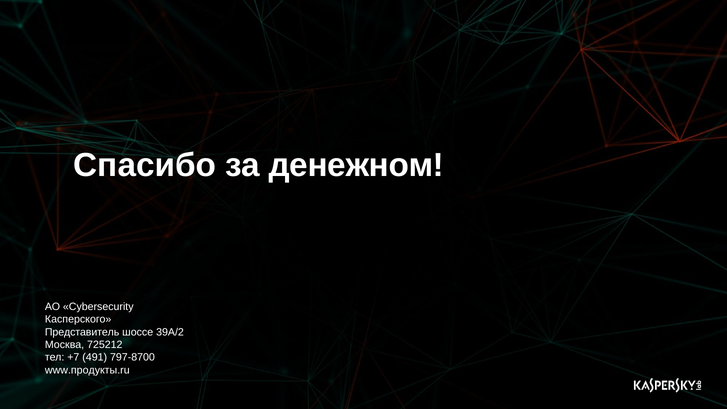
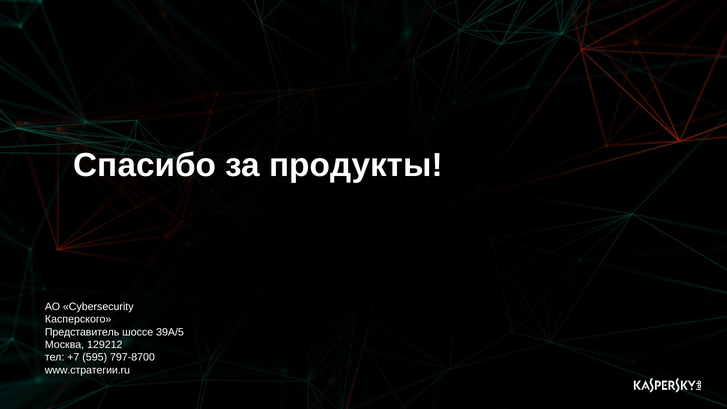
денежном: денежном -> продукты (356, 165)
39A/2: 39A/2 -> 39A/5 (170, 332)
725212: 725212 -> 129212 (105, 345)
491: 491 -> 595 (95, 357)
www.продукты.ru: www.продукты.ru -> www.стратегии.ru (87, 370)
